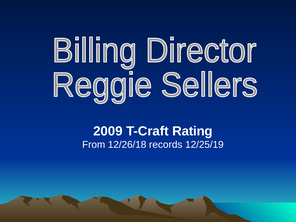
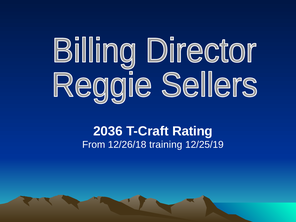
2009: 2009 -> 2036 (108, 131)
records: records -> training (166, 145)
